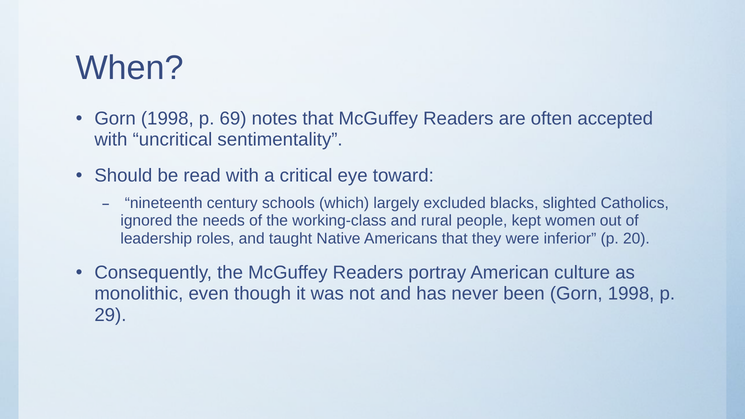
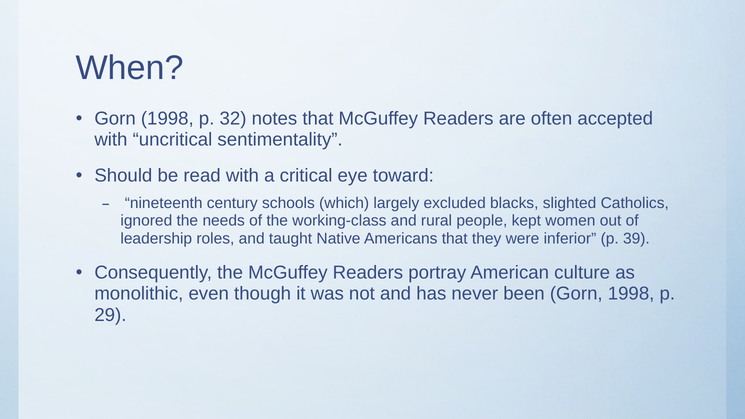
69: 69 -> 32 (233, 119)
20: 20 -> 39 (636, 239)
